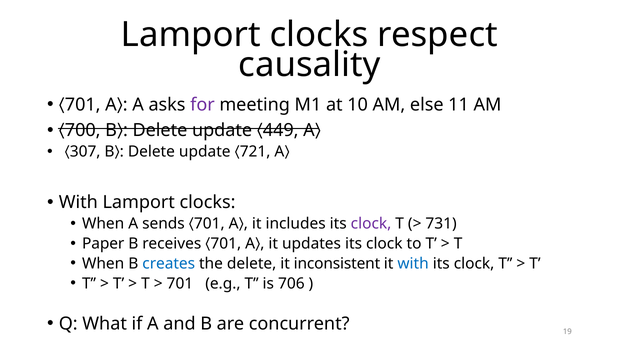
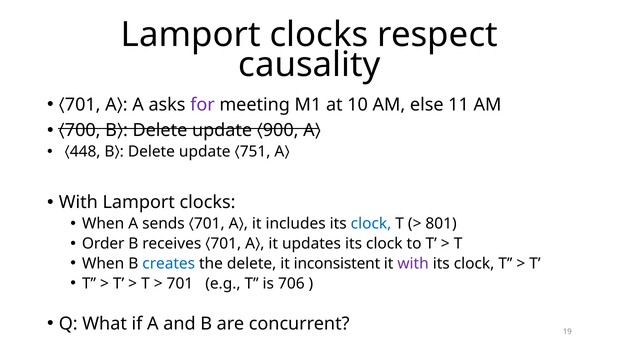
449: 449 -> 900 (281, 131)
307: 307 -> 448 (85, 152)
721: 721 -> 751 (255, 152)
clock colour: purple -> blue (371, 224)
731: 731 -> 801 (441, 224)
Paper: Paper -> Order (103, 244)
with colour: blue -> purple (413, 264)
